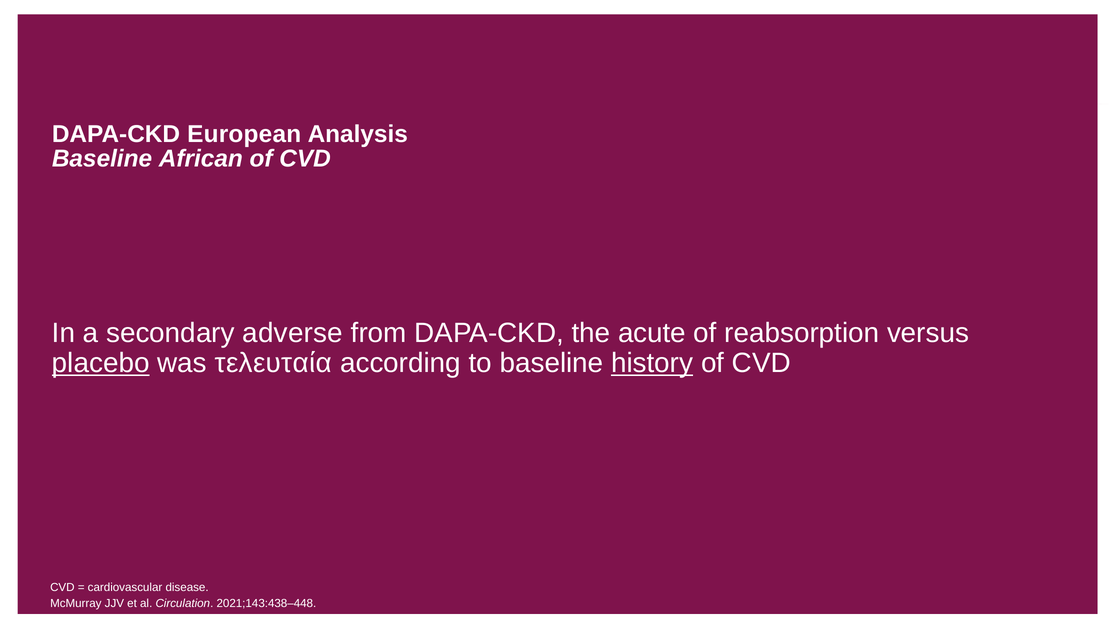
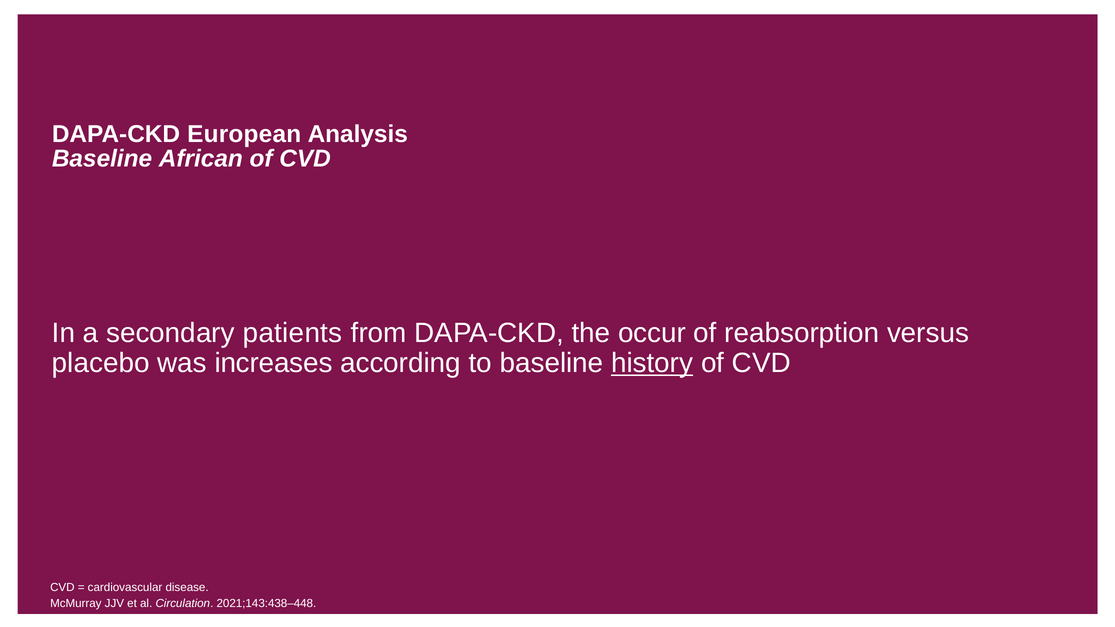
adverse: adverse -> patients (293, 333)
acute: acute -> occur (652, 333)
placebo underline: present -> none (101, 363)
τελευταία: τελευταία -> increases (274, 363)
